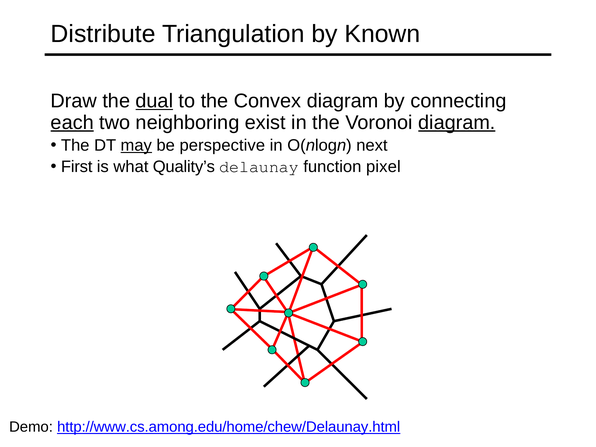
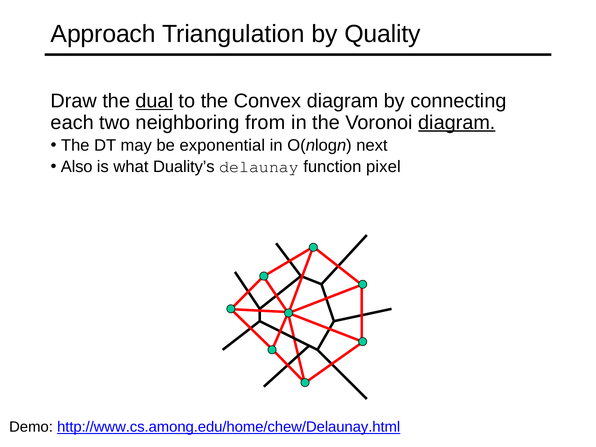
Distribute: Distribute -> Approach (103, 34)
Known: Known -> Quality (383, 34)
each underline: present -> none (72, 122)
exist: exist -> from (265, 122)
may underline: present -> none (136, 145)
perspective: perspective -> exponential (222, 145)
First: First -> Also (77, 167)
Quality’s: Quality’s -> Duality’s (184, 167)
